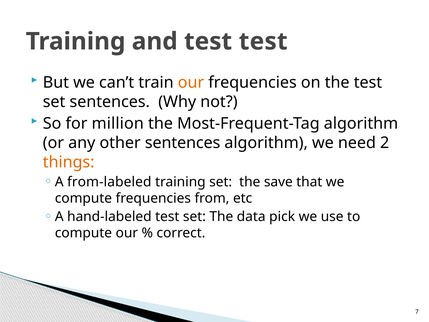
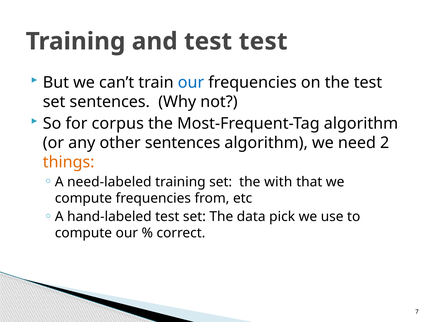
our colour: orange -> blue (191, 82)
million: million -> corpus (118, 123)
from-labeled: from-labeled -> need-labeled (109, 182)
save: save -> with (278, 182)
